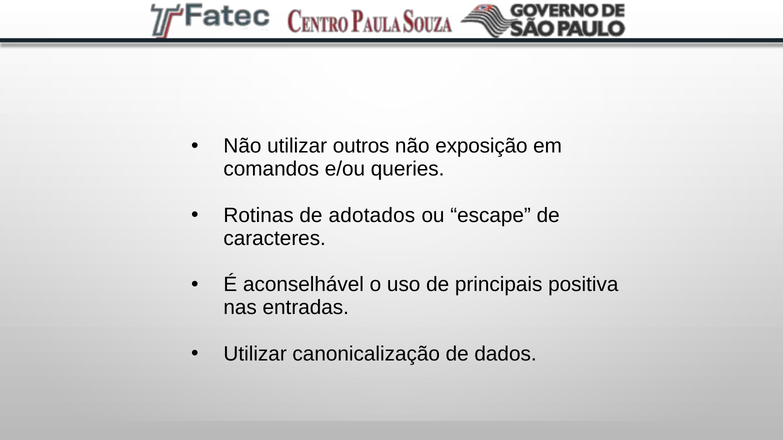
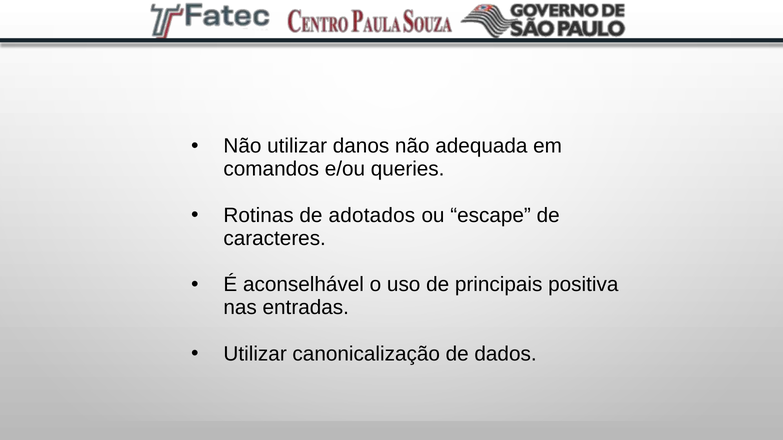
outros: outros -> danos (361, 146)
exposição: exposição -> adequada (481, 146)
